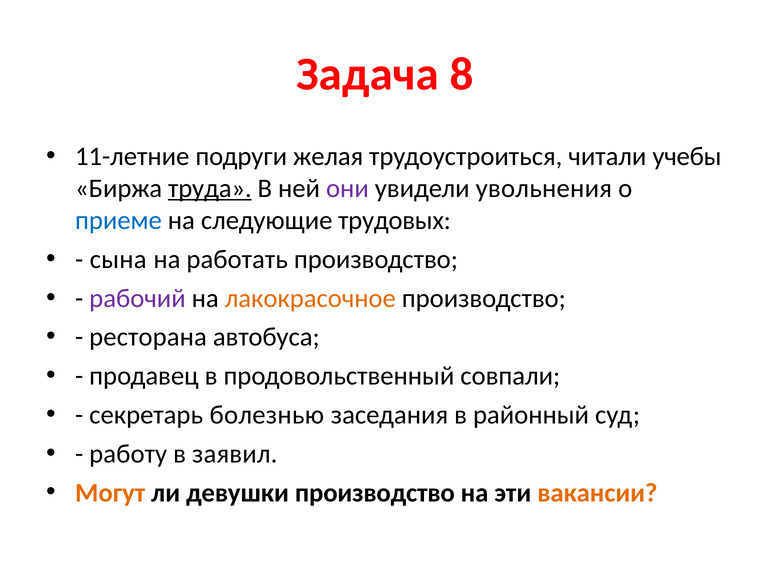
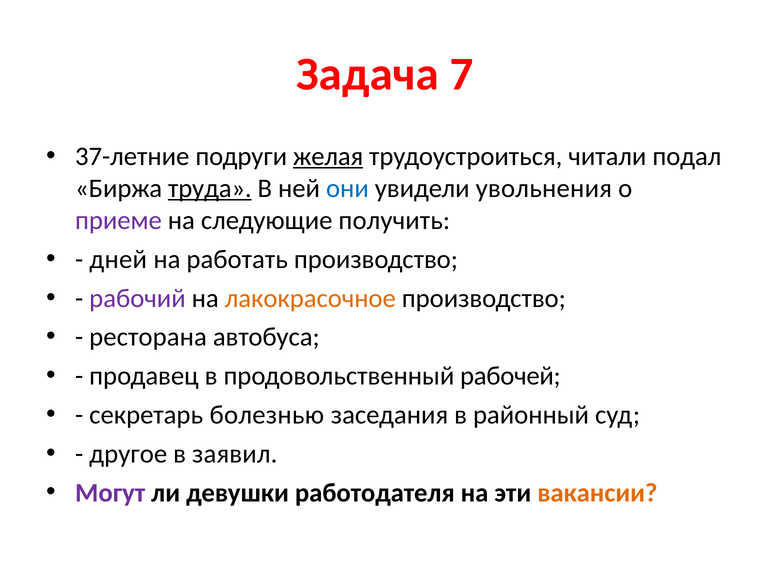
8: 8 -> 7 (462, 75)
11-летние: 11-летние -> 37-летние (132, 157)
желая underline: none -> present (328, 157)
учебы: учебы -> подал (687, 157)
они colour: purple -> blue (347, 189)
приеме colour: blue -> purple (118, 221)
трудовых: трудовых -> получить (394, 221)
сына: сына -> дней (118, 260)
совпали: совпали -> рабочей (510, 376)
работу: работу -> другое (128, 454)
Могут colour: orange -> purple (110, 493)
девушки производство: производство -> работодателя (375, 493)
